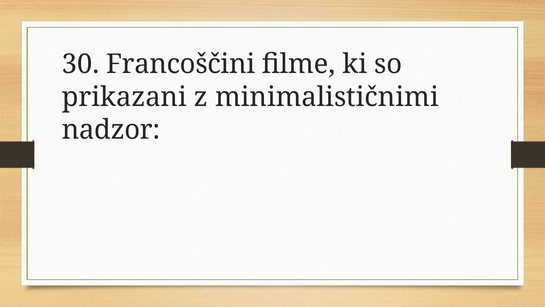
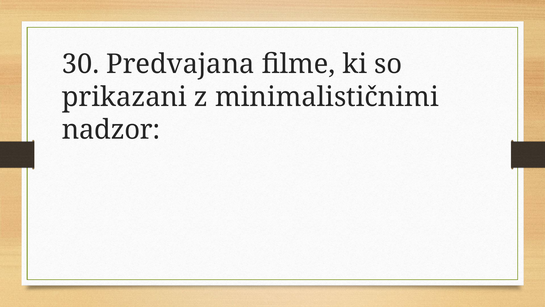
Francoščini: Francoščini -> Predvajana (180, 64)
